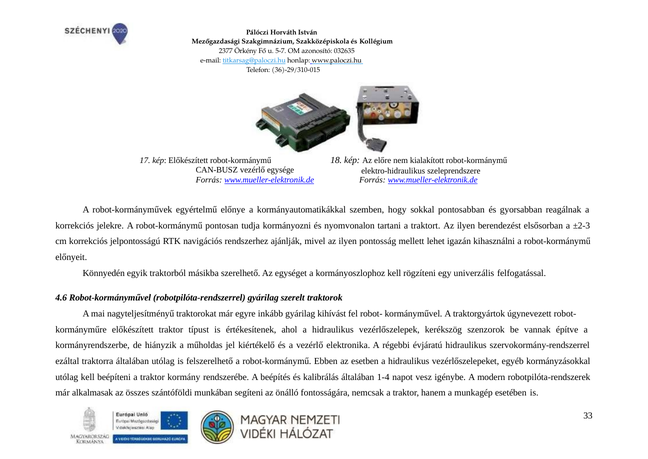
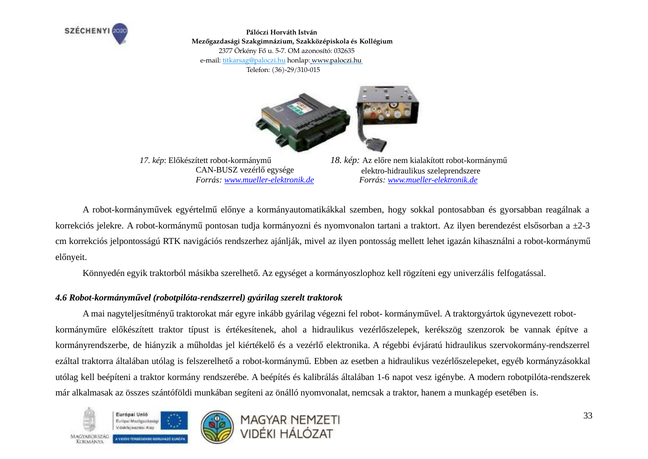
kihívást: kihívást -> végezni (332, 313)
1-4: 1-4 -> 1-6 (383, 376)
fontosságára: fontosságára -> nyomvonalat (325, 392)
